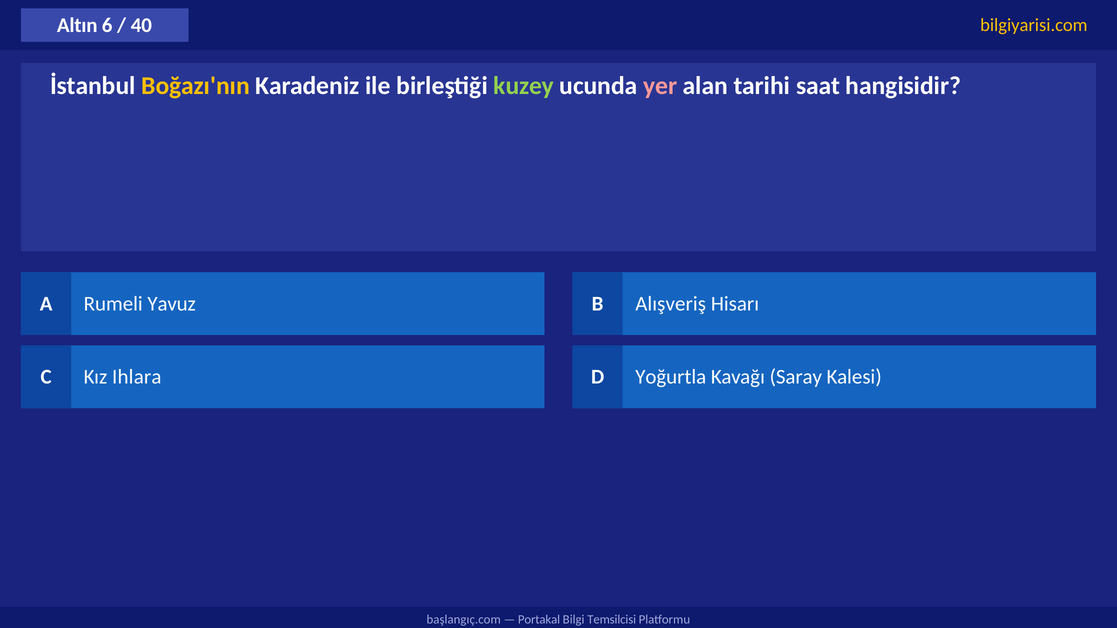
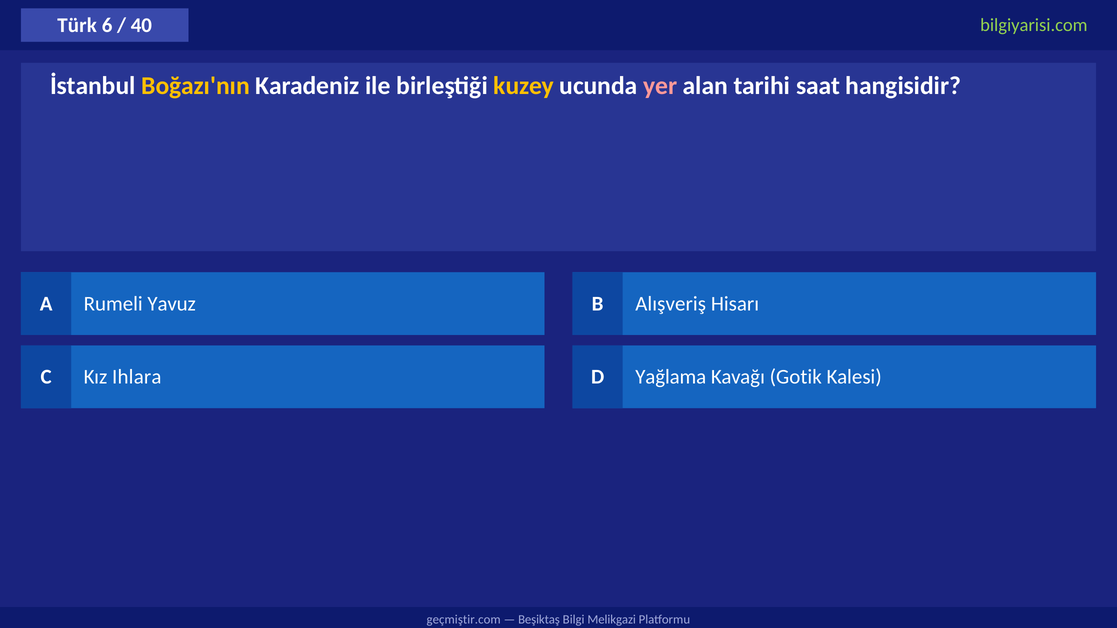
Altın: Altın -> Türk (77, 26)
bilgiyarisi.com colour: yellow -> light green (1034, 25)
kuzey colour: light green -> yellow (524, 86)
Yoğurtla: Yoğurtla -> Yağlama (671, 377)
Saray: Saray -> Gotik (796, 377)
başlangıç.com: başlangıç.com -> geçmiştir.com (464, 620)
Portakal: Portakal -> Beşiktaş (539, 620)
Temsilcisi: Temsilcisi -> Melikgazi (612, 620)
